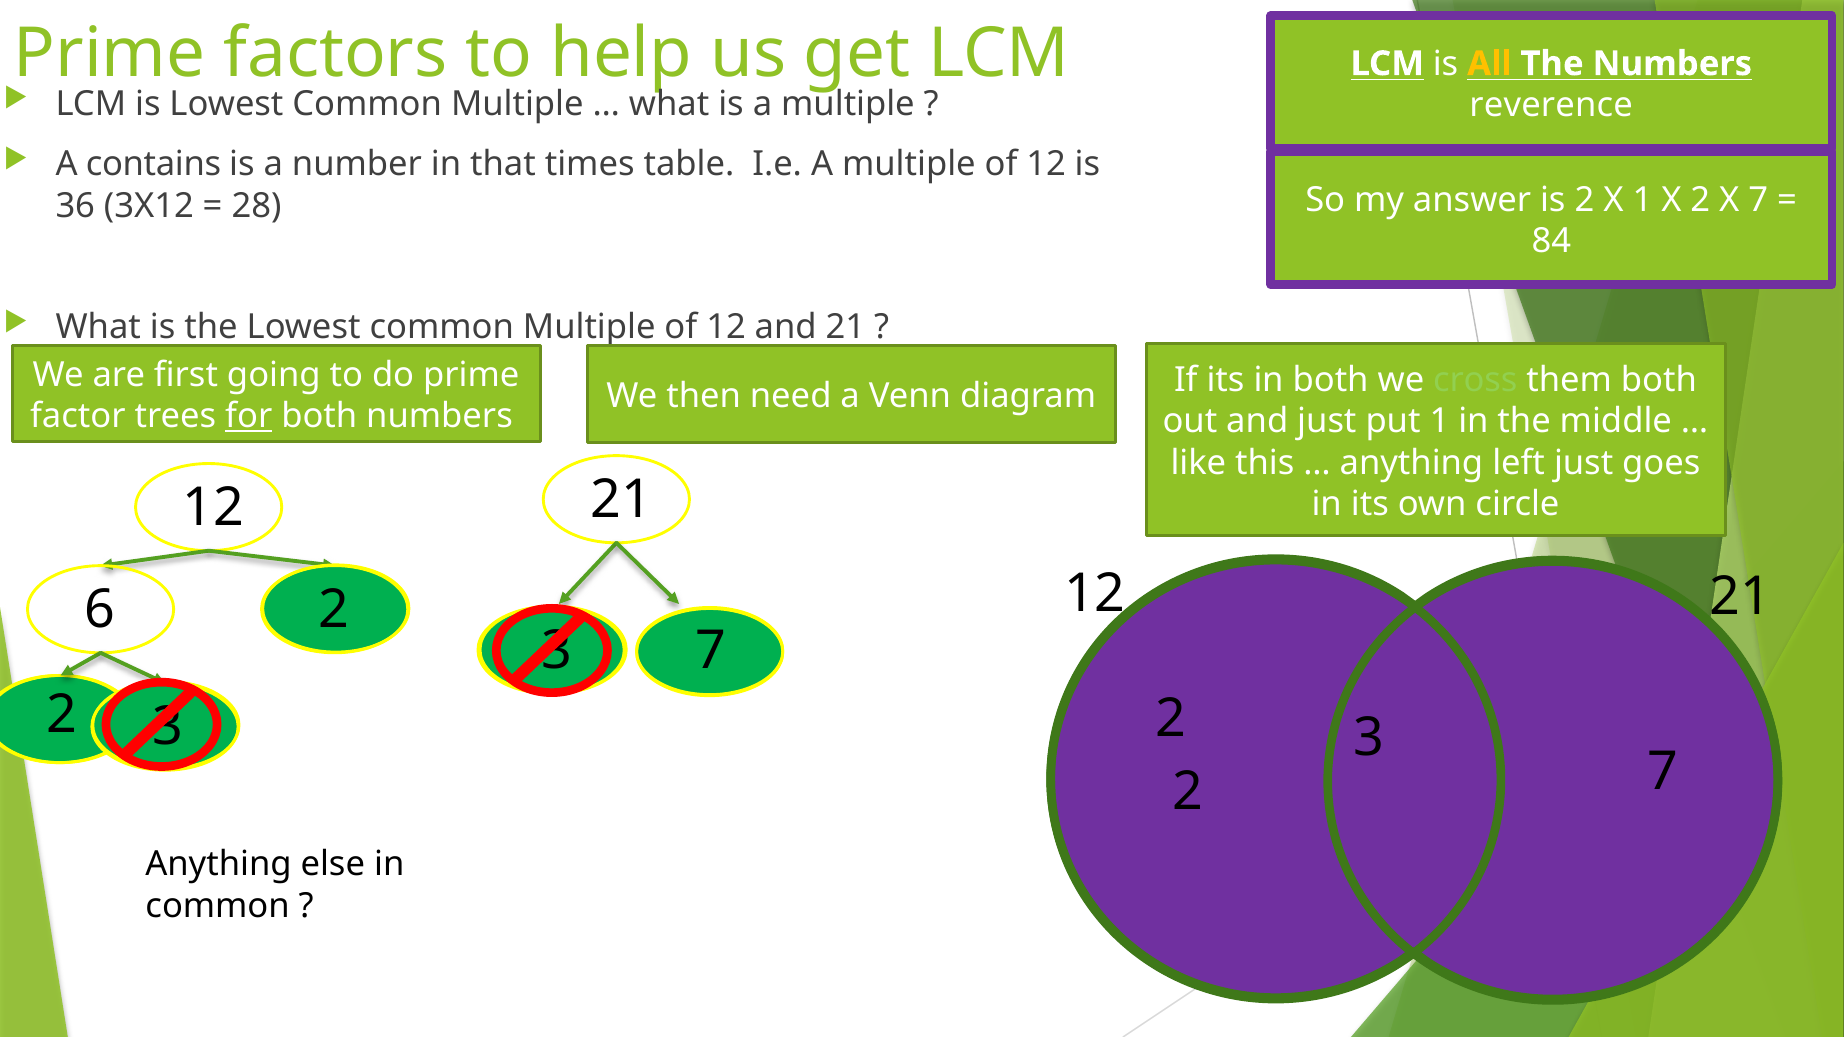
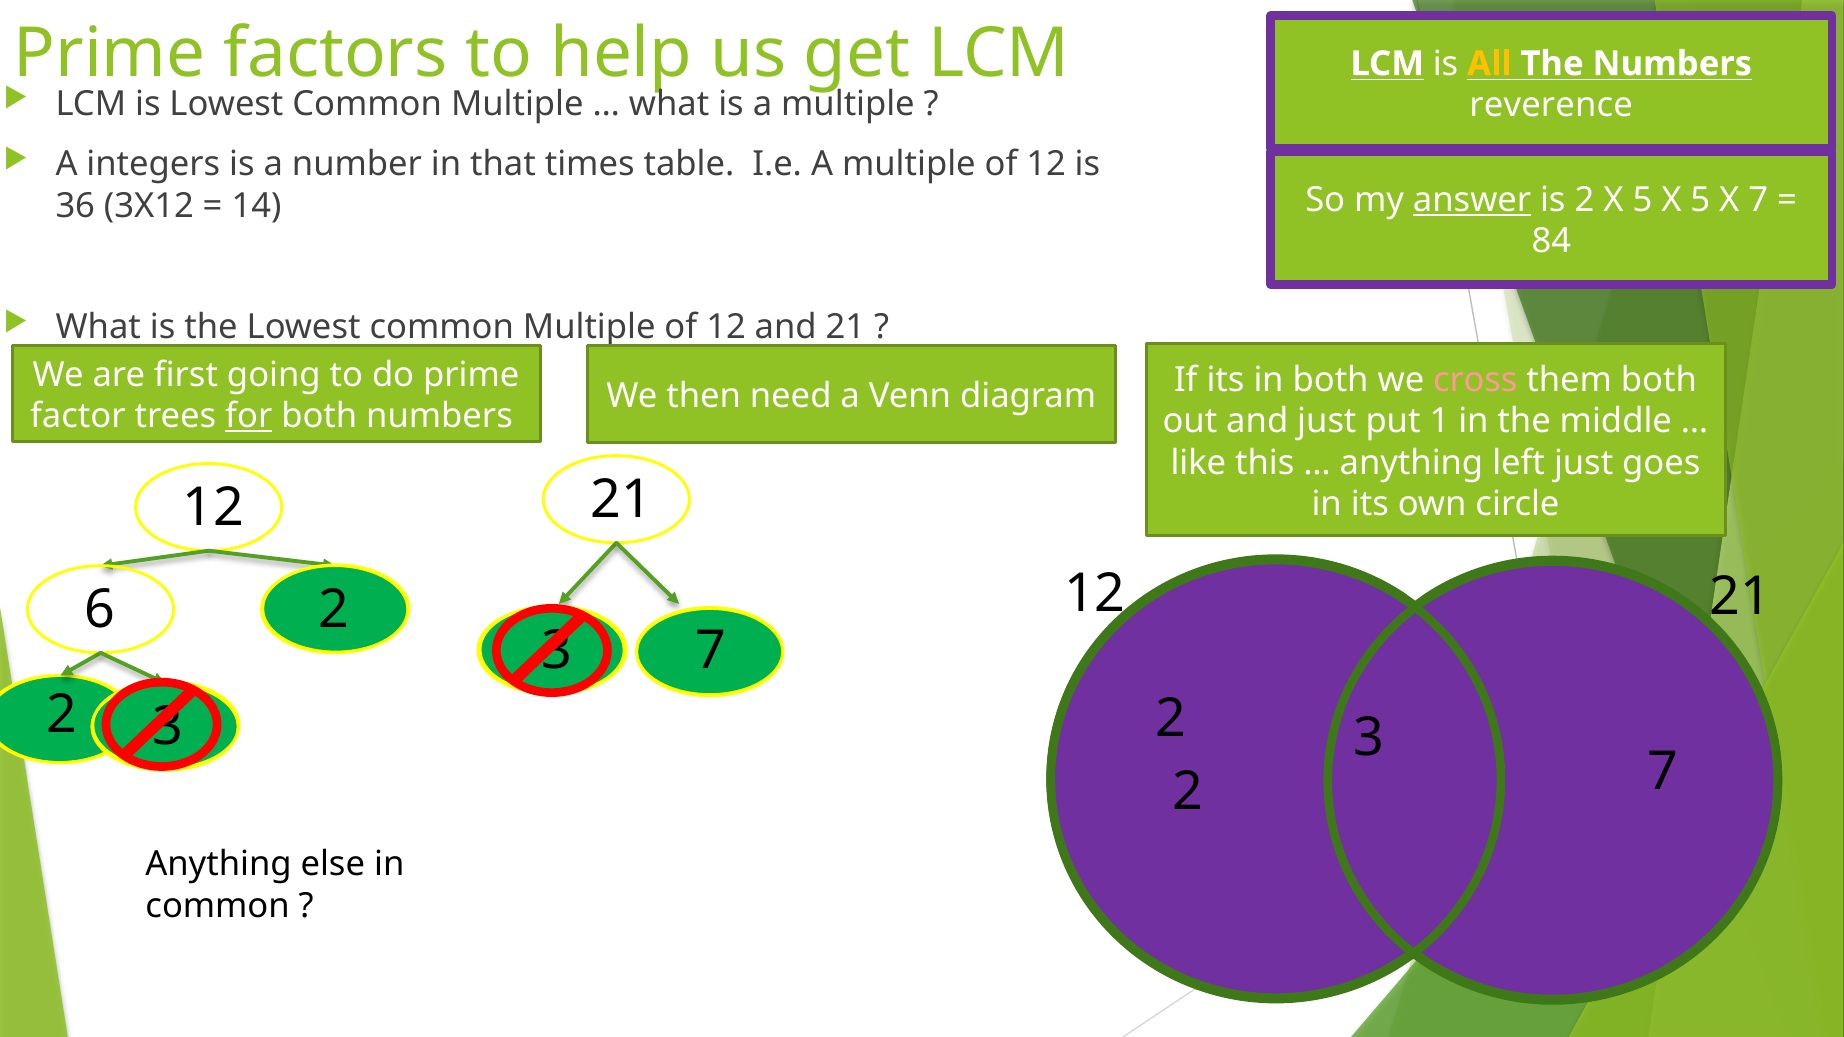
contains: contains -> integers (153, 164)
answer underline: none -> present (1472, 200)
2 X 1: 1 -> 5 (1642, 200)
2: 2 -> 5 (1700, 200)
28: 28 -> 14 (256, 206)
cross colour: light green -> pink (1475, 380)
